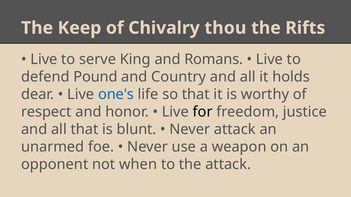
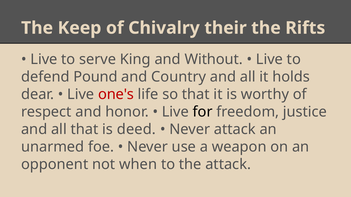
thou: thou -> their (226, 28)
Romans: Romans -> Without (214, 59)
one's colour: blue -> red (116, 94)
blunt: blunt -> deed (136, 130)
